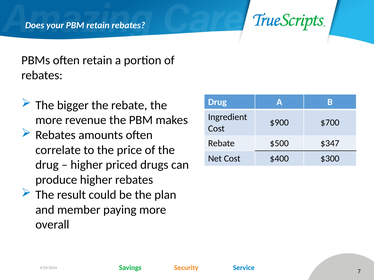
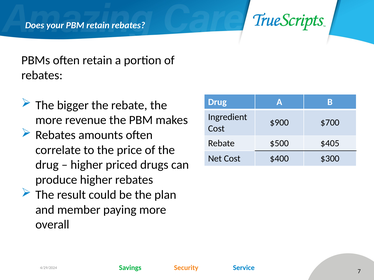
$347: $347 -> $405 (330, 144)
